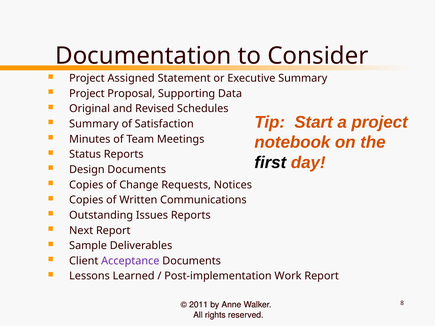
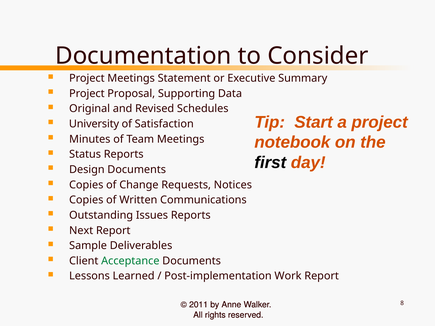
Project Assigned: Assigned -> Meetings (131, 78)
Summary: Summary -> University (94, 124)
Acceptance colour: purple -> green (130, 261)
